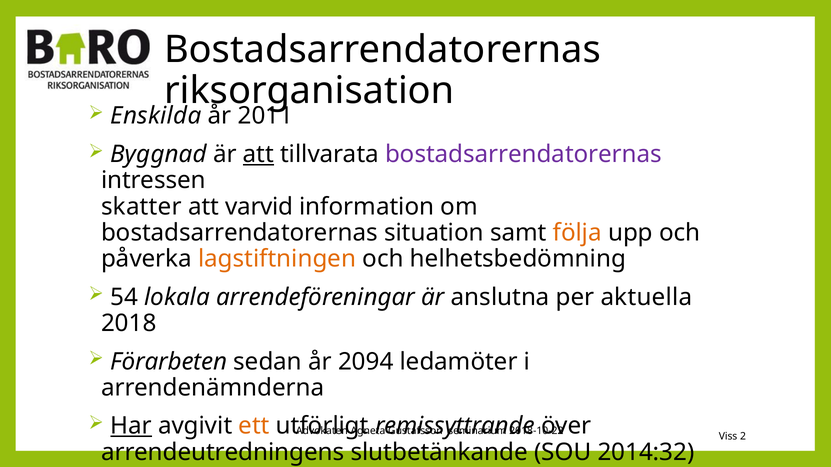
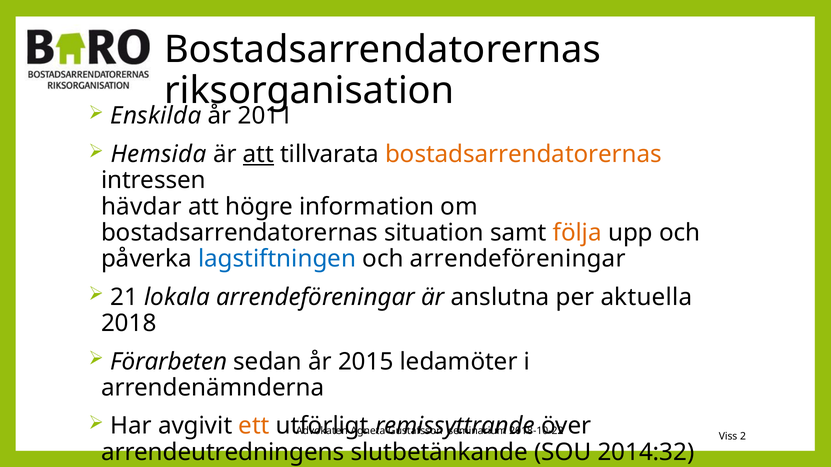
Byggnad: Byggnad -> Hemsida (158, 154)
bostadsarrendatorernas colour: purple -> orange (523, 154)
skatter: skatter -> hävdar (141, 207)
varvid: varvid -> högre (259, 207)
lagstiftningen colour: orange -> blue (277, 259)
och helhetsbedömning: helhetsbedömning -> arrendeföreningar (518, 259)
54: 54 -> 21 (124, 297)
2094: 2094 -> 2015 (366, 362)
Har underline: present -> none (131, 426)
